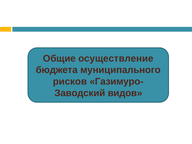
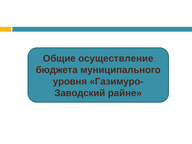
рисков: рисков -> уровня (70, 81)
видов: видов -> райне (125, 93)
